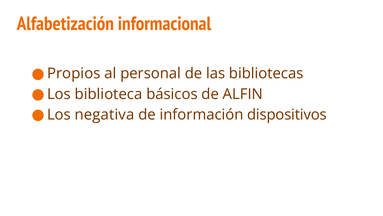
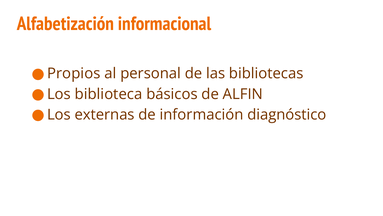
negativa: negativa -> externas (105, 114)
dispositivos: dispositivos -> diagnóstico (287, 114)
